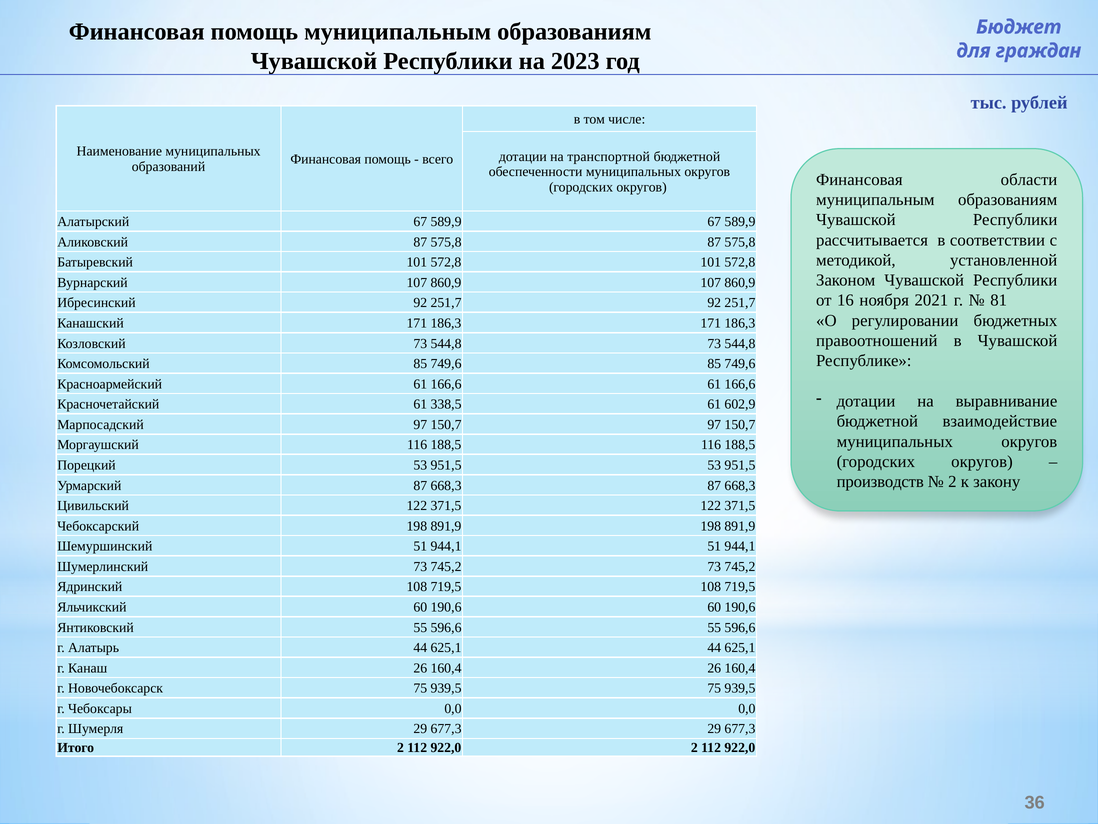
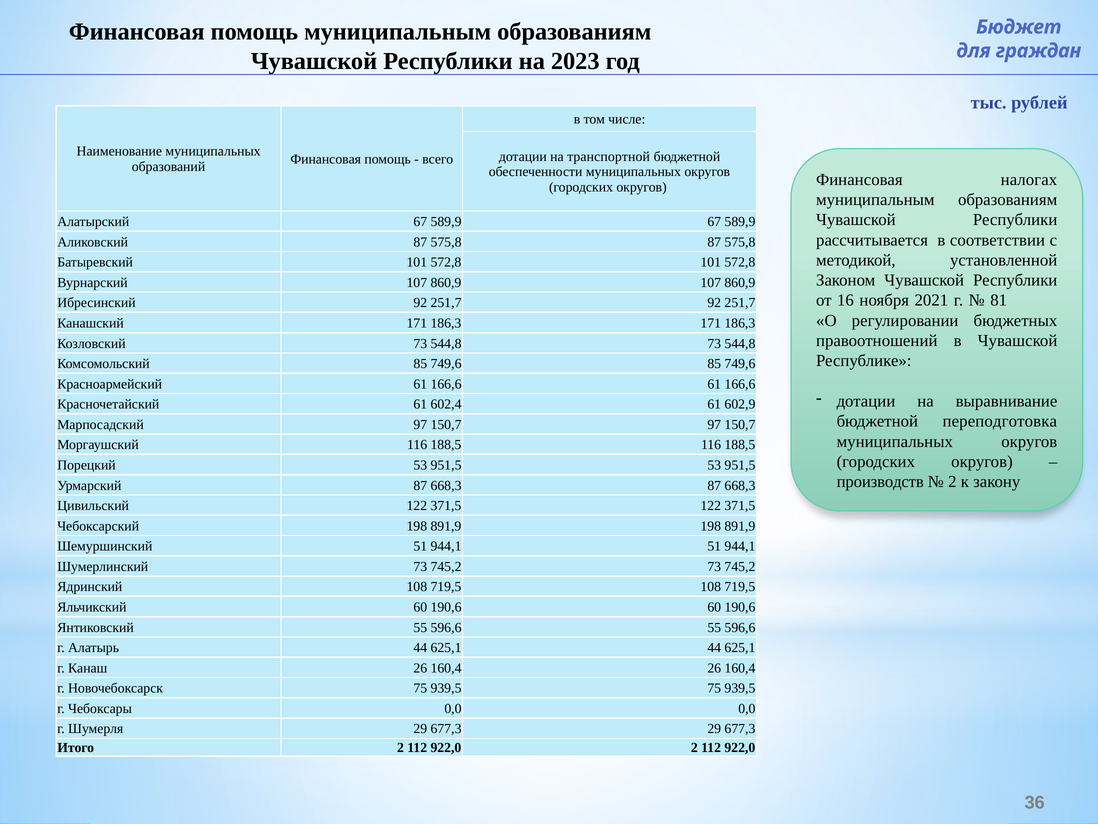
области: области -> налогах (1029, 179)
338,5: 338,5 -> 602,4 (446, 404)
взаимодействие: взаимодействие -> переподготовка (1000, 421)
